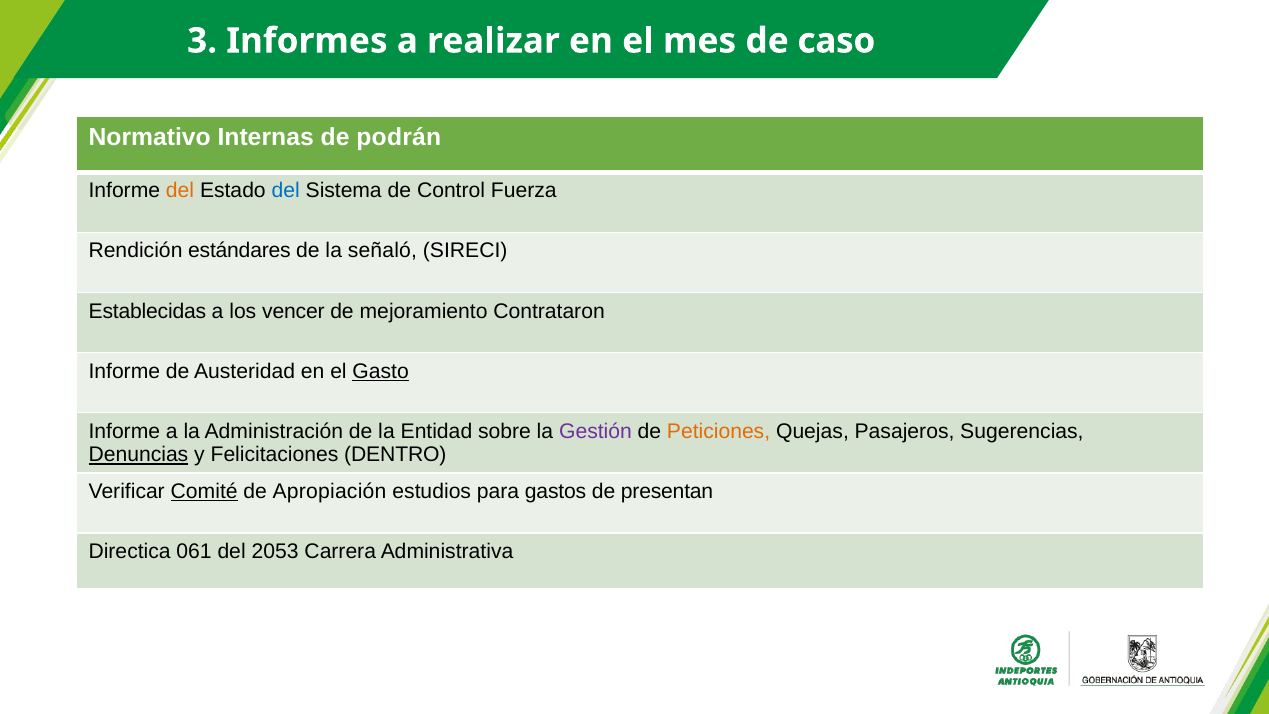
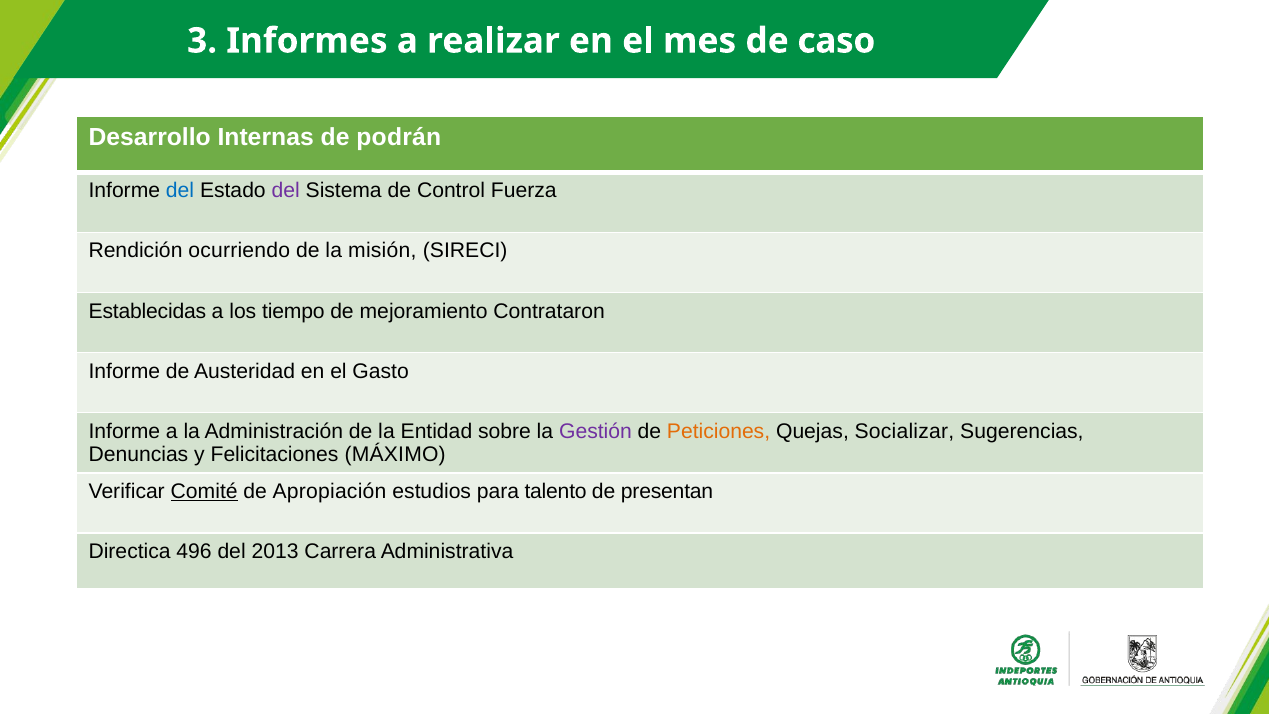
Normativo: Normativo -> Desarrollo (150, 137)
del colour: orange -> blue (180, 191)
del colour: blue -> purple (286, 191)
estándares: estándares -> ocurriendo (239, 251)
señaló: señaló -> misión (382, 251)
vencer: vencer -> tiempo (293, 311)
Gasto underline: present -> none (381, 371)
Pasajeros: Pasajeros -> Socializar (904, 431)
Denuncias underline: present -> none (138, 455)
DENTRO: DENTRO -> MÁXIMO (395, 455)
gastos: gastos -> talento (556, 491)
061: 061 -> 496 (194, 551)
2053: 2053 -> 2013 (275, 551)
